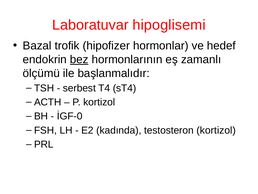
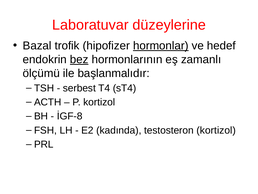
hipoglisemi: hipoglisemi -> düzeylerine (169, 25)
hormonlar underline: none -> present (161, 46)
İGF-0: İGF-0 -> İGF-8 (70, 116)
